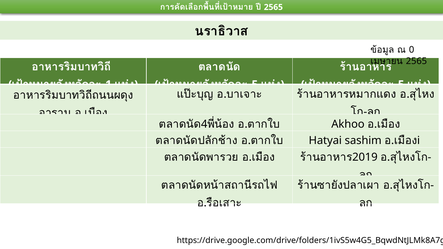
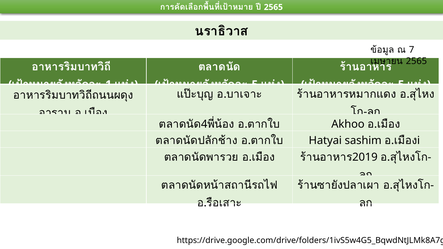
0: 0 -> 7 (412, 50)
